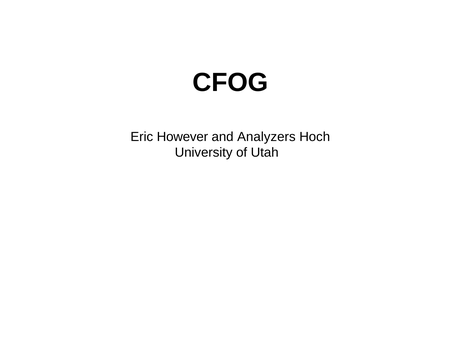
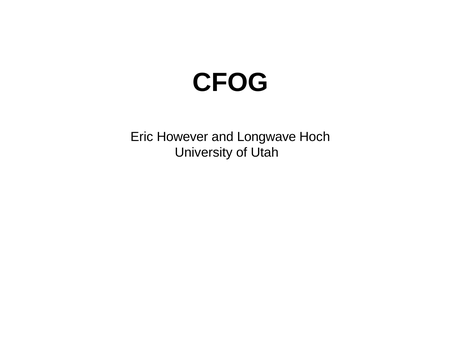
Analyzers: Analyzers -> Longwave (267, 137)
